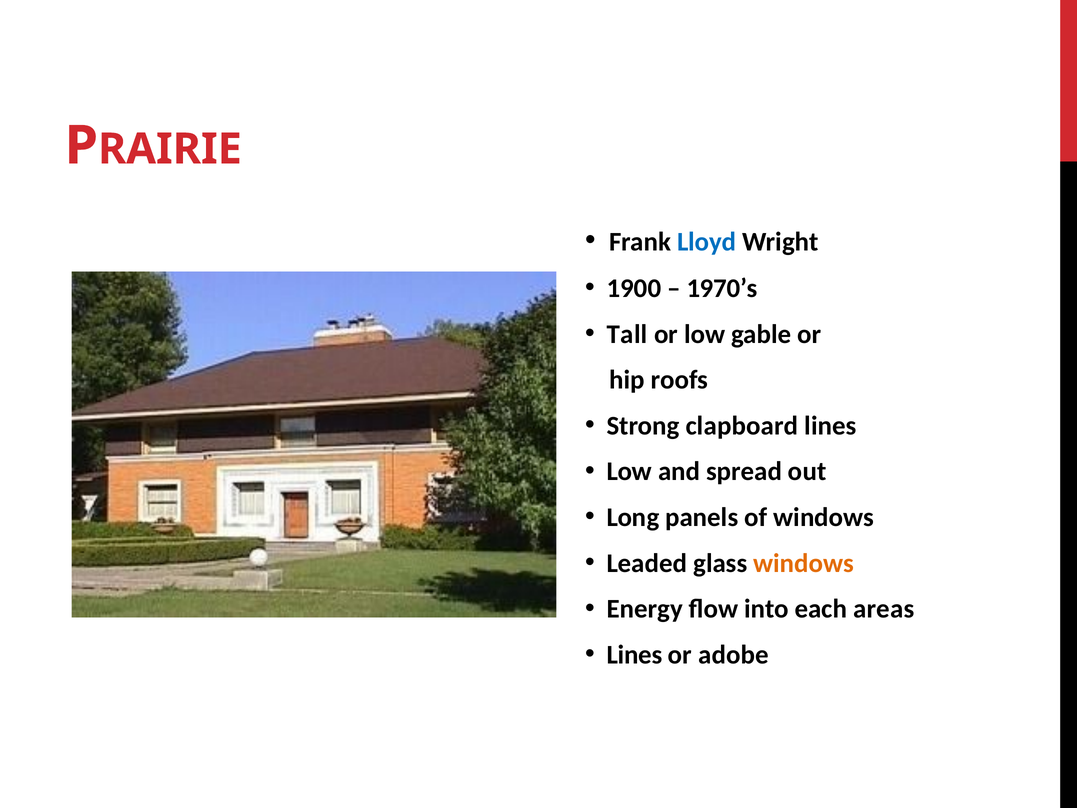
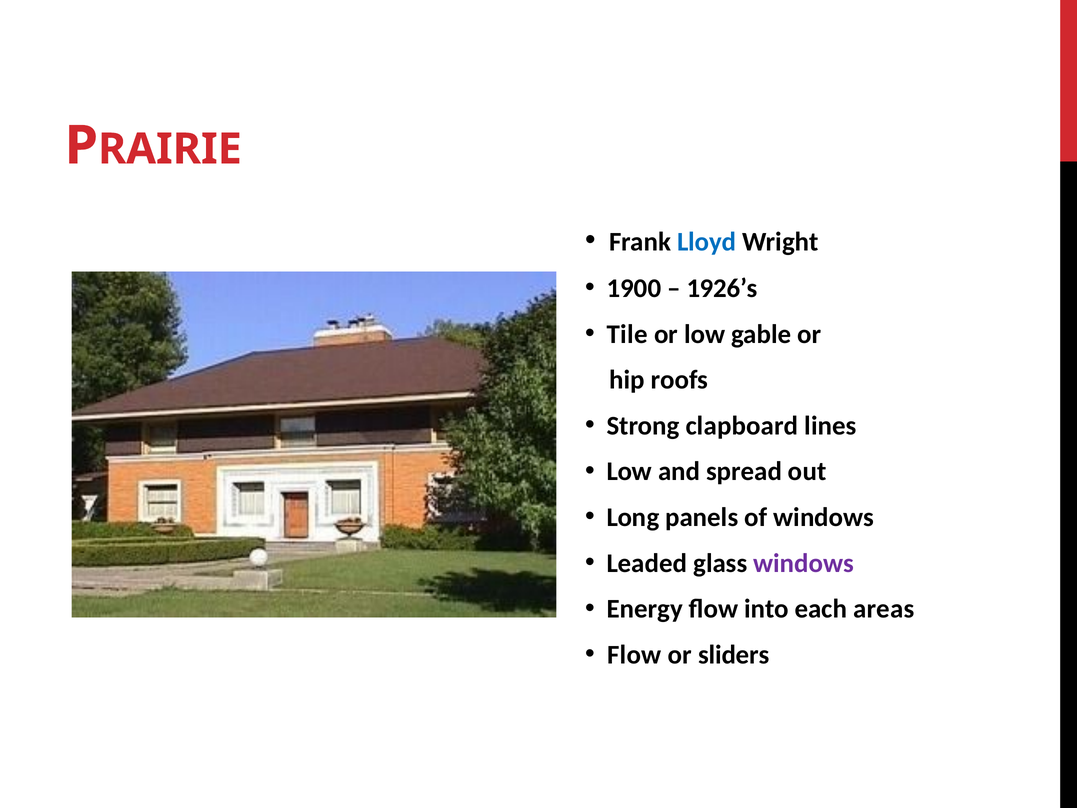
1970’s: 1970’s -> 1926’s (722, 288)
Tall: Tall -> Tile (627, 334)
windows colour: orange -> purple (804, 563)
Lines: Lines -> Flow (634, 655)
adobe: adobe -> sliders (734, 655)
